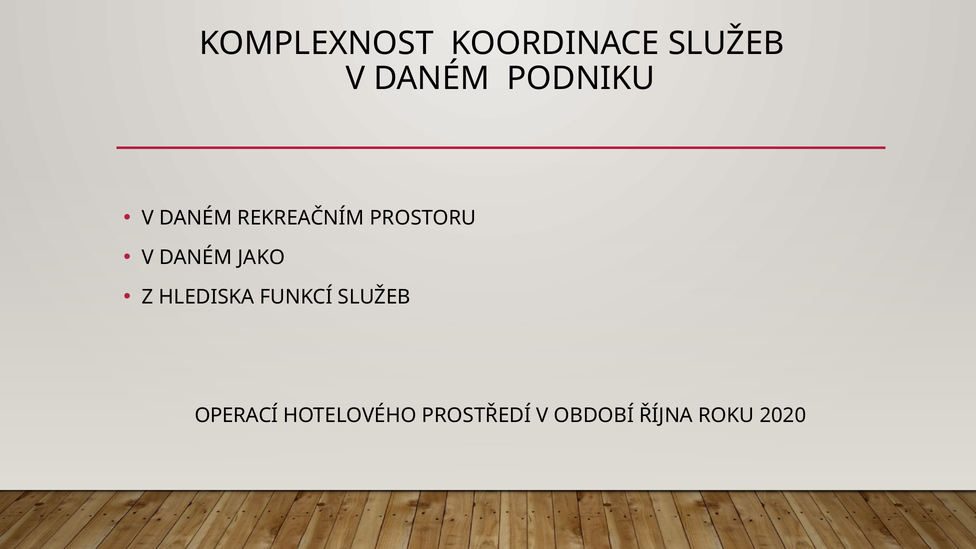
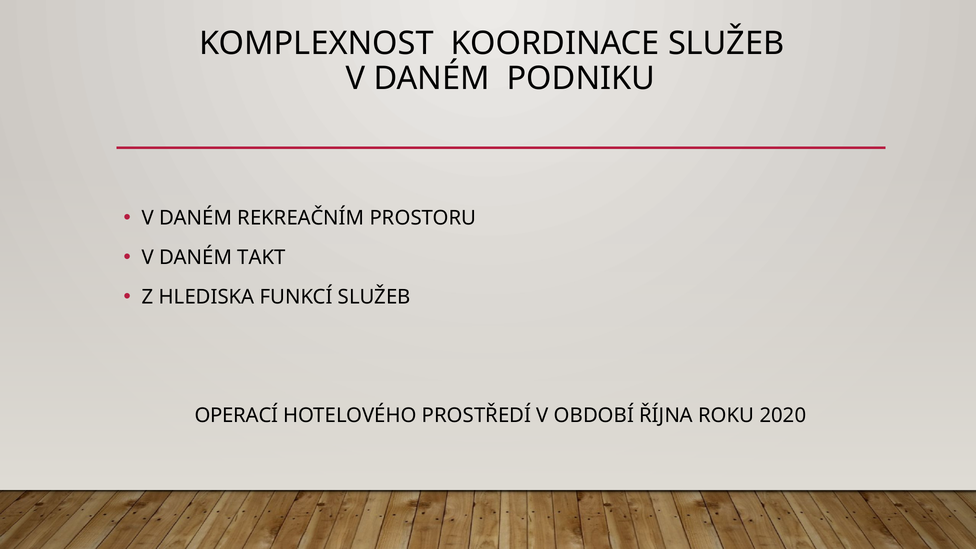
JAKO: JAKO -> TAKT (262, 258)
